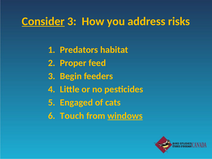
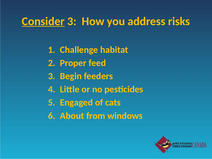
Predators: Predators -> Challenge (79, 50)
Touch: Touch -> About (72, 116)
windows underline: present -> none (125, 116)
